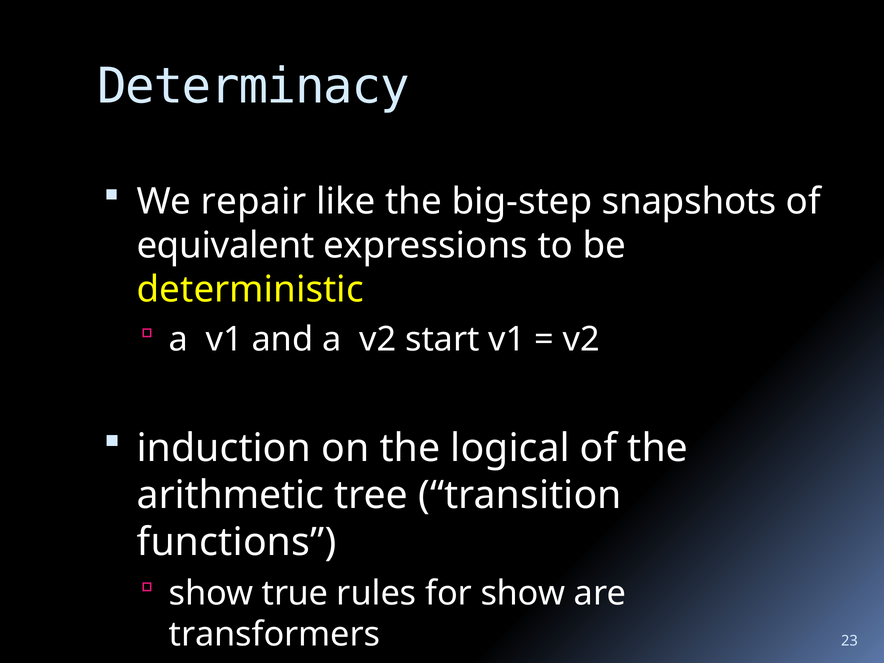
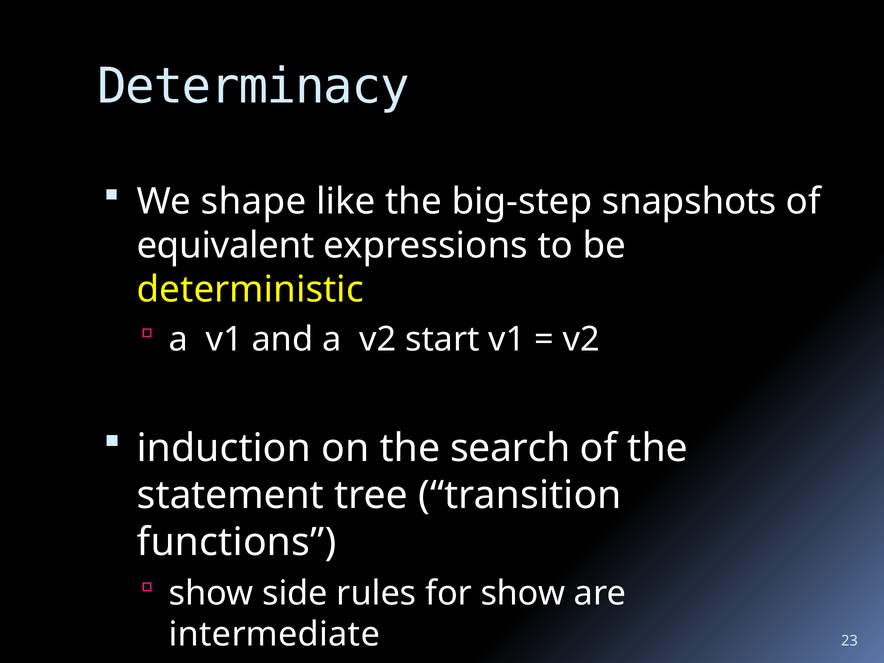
repair: repair -> shape (254, 201)
logical: logical -> search (510, 448)
arithmetic: arithmetic -> statement (231, 495)
true: true -> side (295, 593)
transformers: transformers -> intermediate (274, 635)
